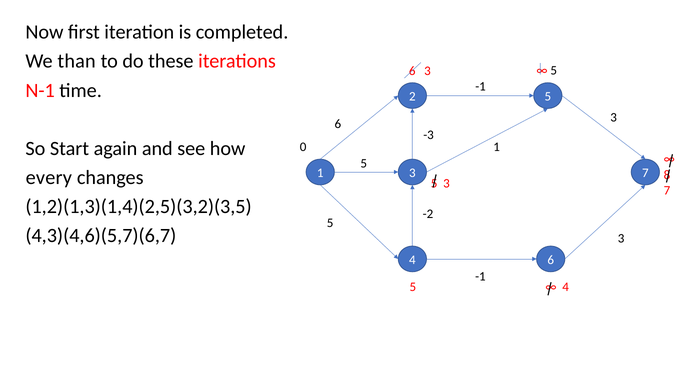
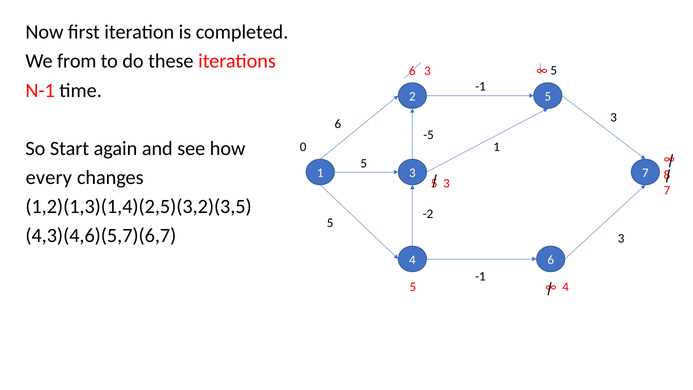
than: than -> from (77, 61)
-3: -3 -> -5 (429, 135)
